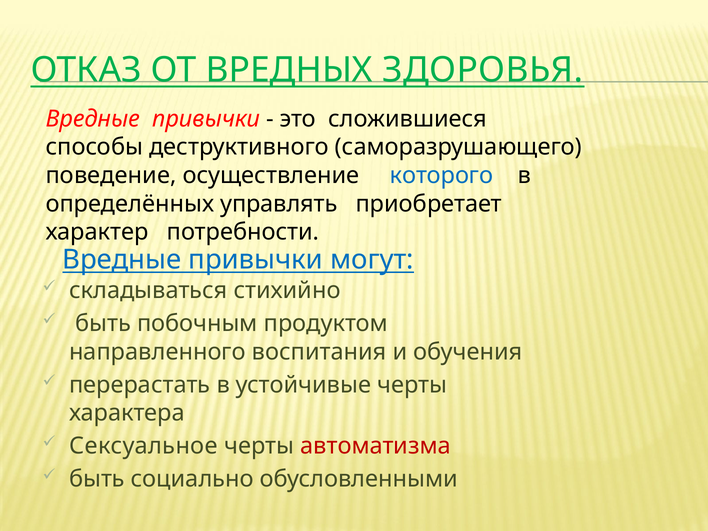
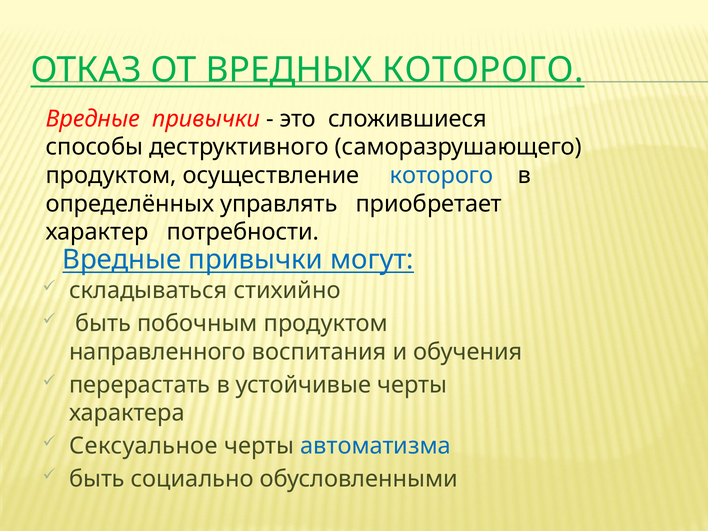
ВРЕДНЫХ ЗДОРОВЬЯ: ЗДОРОВЬЯ -> КОТОРОГО (483, 70)
поведение: поведение -> продуктом (111, 175)
автоматизма colour: red -> blue (376, 446)
